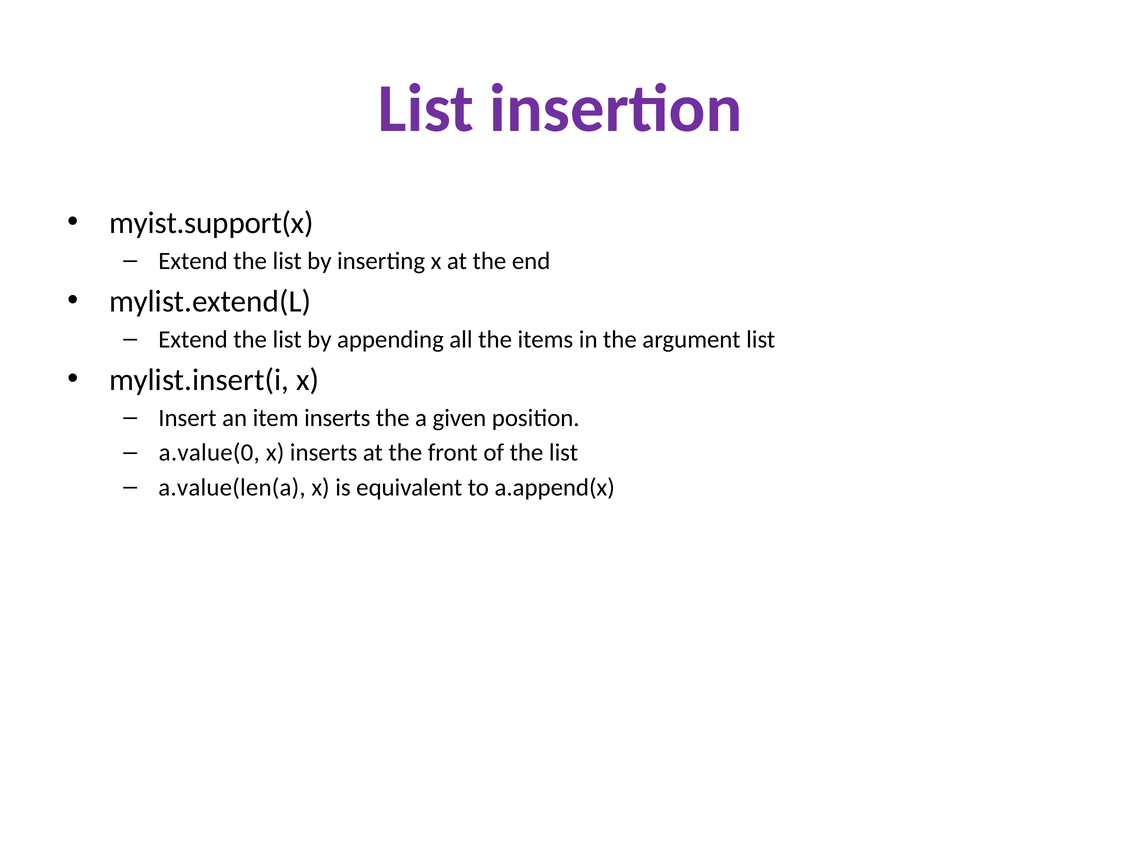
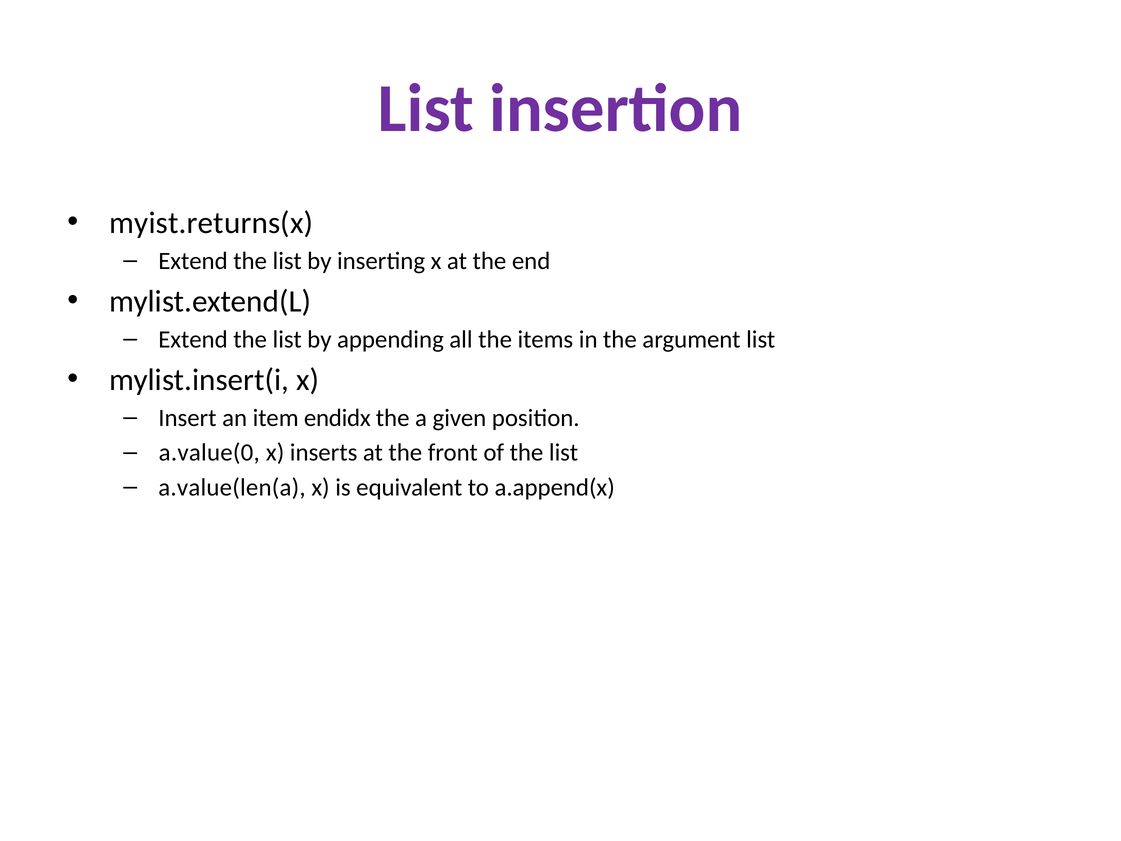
myist.support(x: myist.support(x -> myist.returns(x (211, 223)
item inserts: inserts -> endidx (337, 418)
